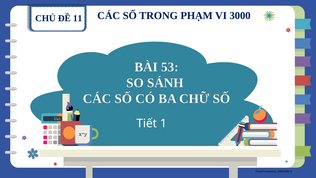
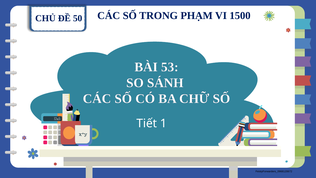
11: 11 -> 50 (78, 18)
3000: 3000 -> 1500 (240, 16)
